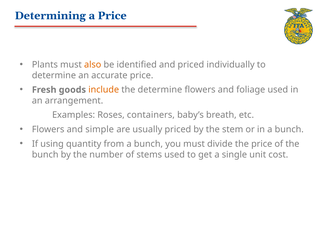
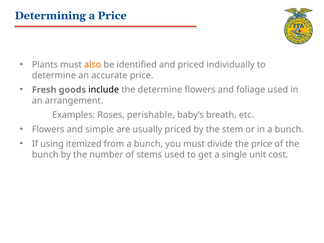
include colour: orange -> black (104, 90)
containers: containers -> perishable (151, 115)
quantity: quantity -> itemized (84, 144)
